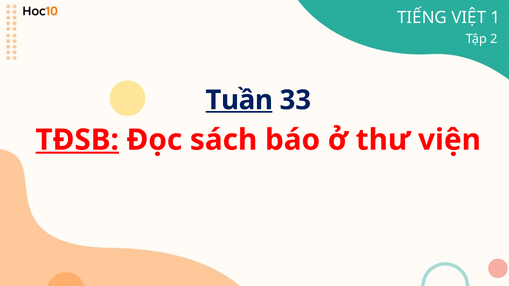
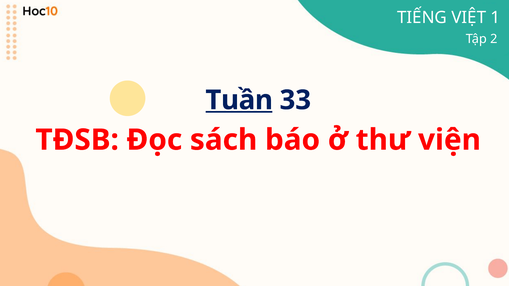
TĐSB underline: present -> none (77, 140)
